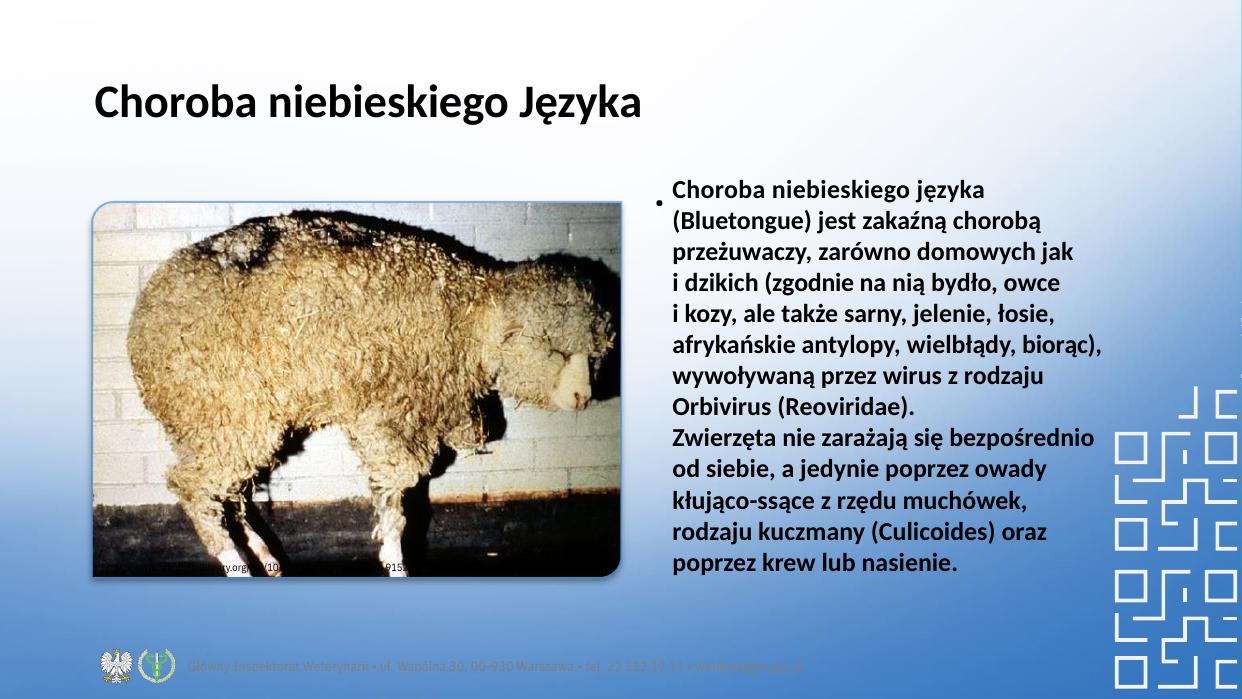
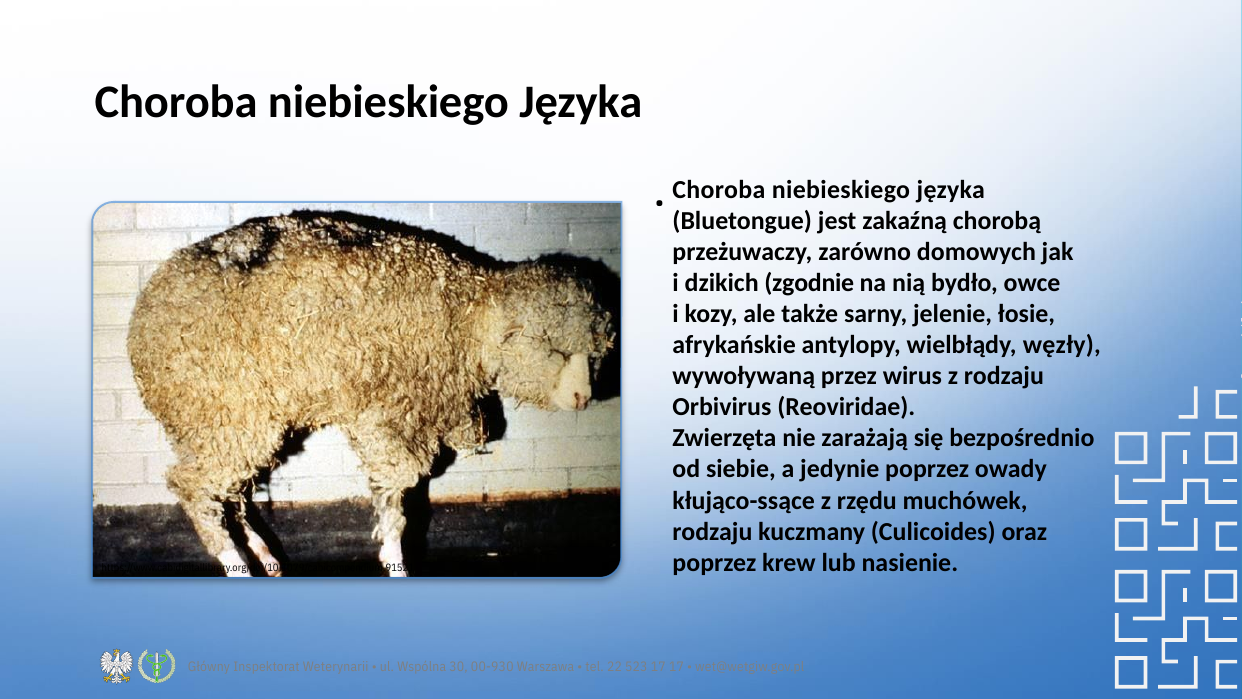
biorąc: biorąc -> węzły (1062, 345)
312: 312 -> 523 (636, 666)
